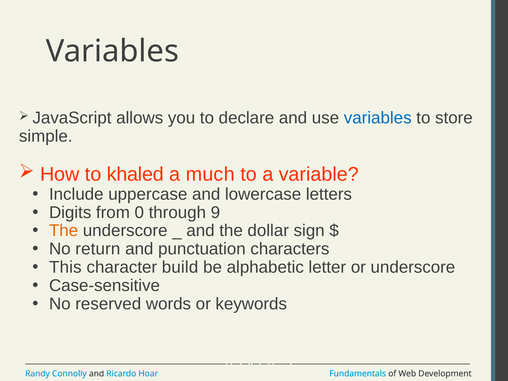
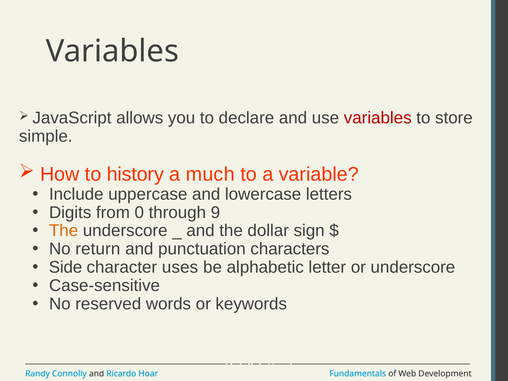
variables colour: blue -> red (378, 118)
khaled: khaled -> history (135, 174)
This: This -> Side (66, 267)
build: build -> uses (180, 267)
